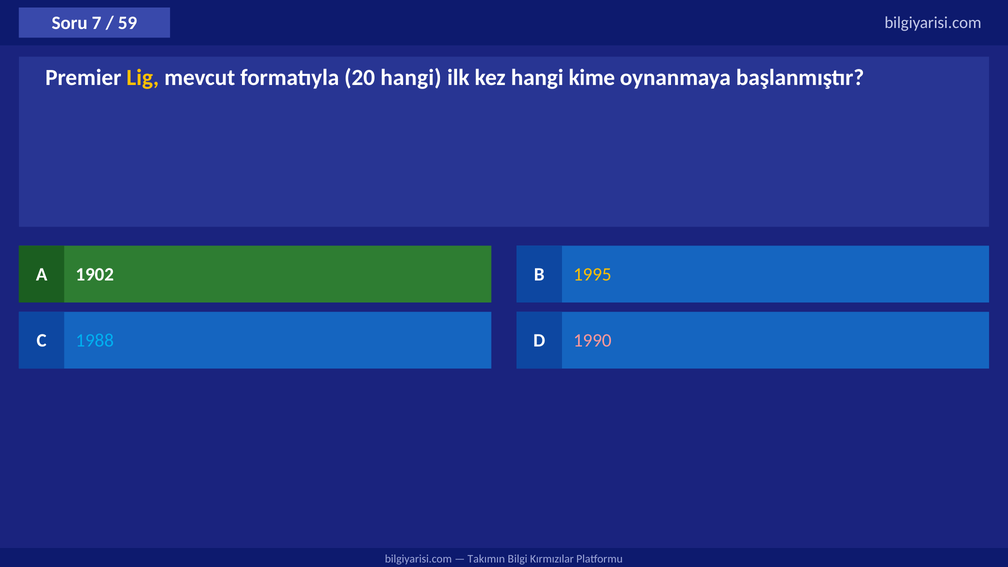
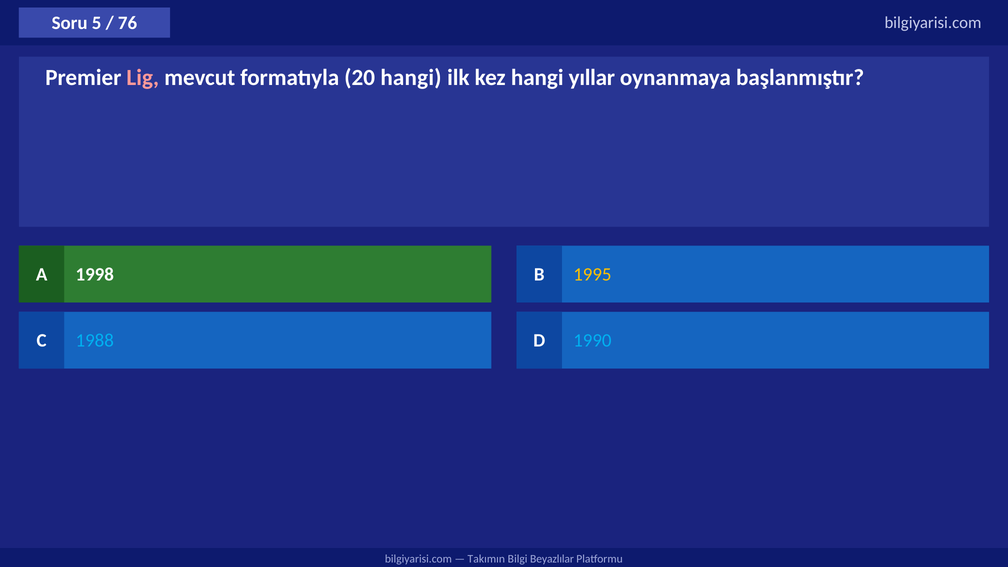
7: 7 -> 5 (97, 23)
59: 59 -> 76 (128, 23)
Lig colour: yellow -> pink (143, 78)
kime: kime -> yıllar (592, 78)
1902: 1902 -> 1998 (95, 274)
1990 colour: pink -> light blue (592, 340)
Kırmızılar: Kırmızılar -> Beyazlılar (552, 559)
